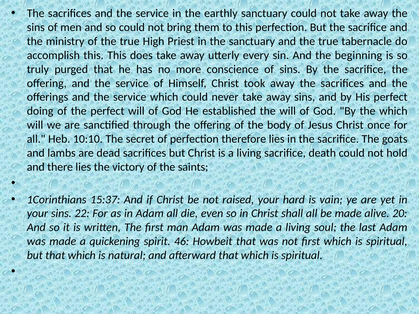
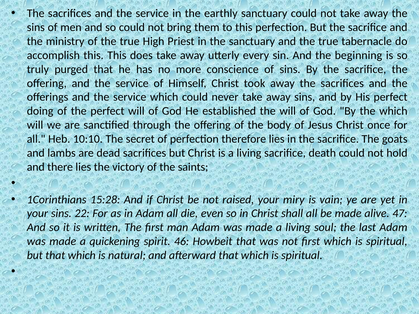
15:37: 15:37 -> 15:28 (105, 200)
hard: hard -> miry (294, 200)
20: 20 -> 47 (400, 214)
